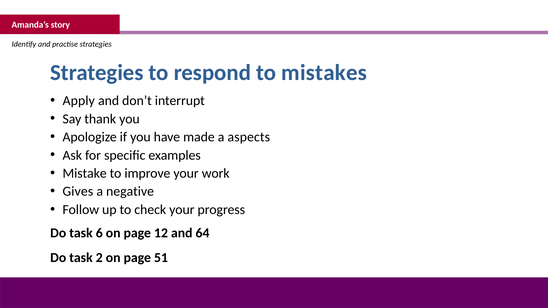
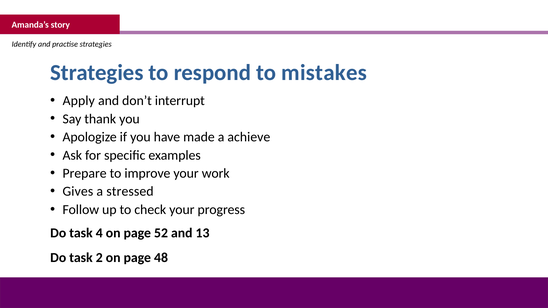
aspects: aspects -> achieve (249, 137)
Mistake: Mistake -> Prepare (85, 173)
negative: negative -> stressed (130, 192)
6: 6 -> 4 (99, 233)
12: 12 -> 52 (161, 233)
64: 64 -> 13 (202, 233)
51: 51 -> 48 (161, 258)
